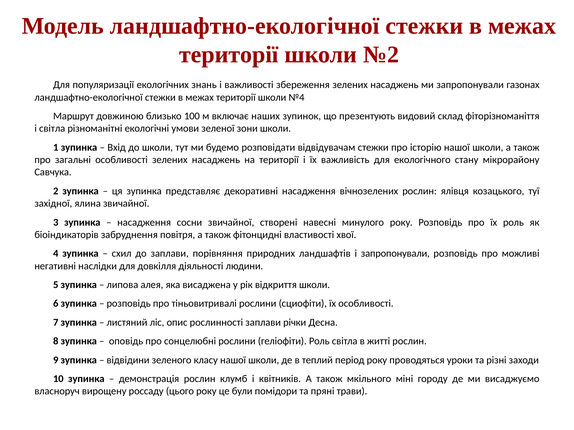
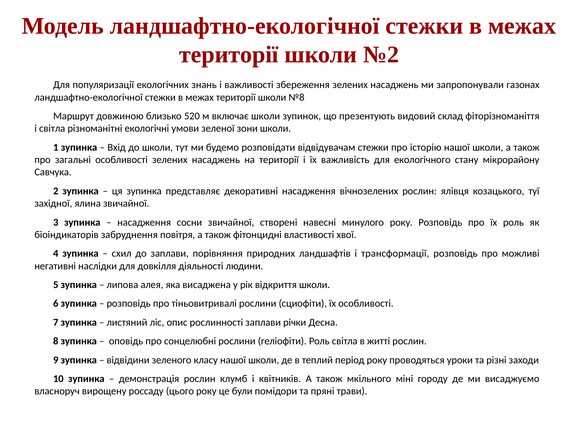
№4: №4 -> №8 (297, 97)
100: 100 -> 520 (192, 116)
включає наших: наших -> школи (266, 116)
і запропонували: запропонували -> трансформації (395, 254)
